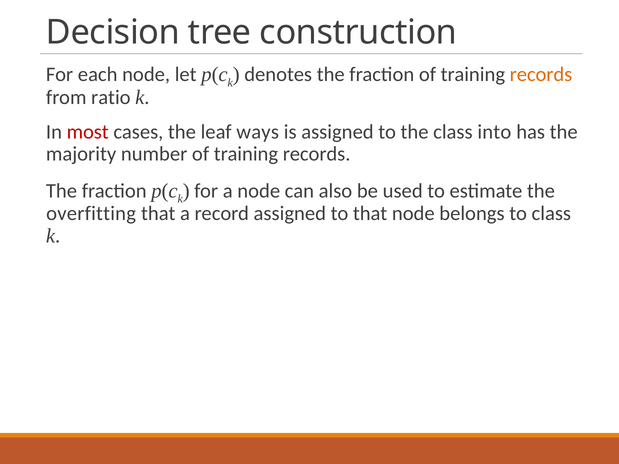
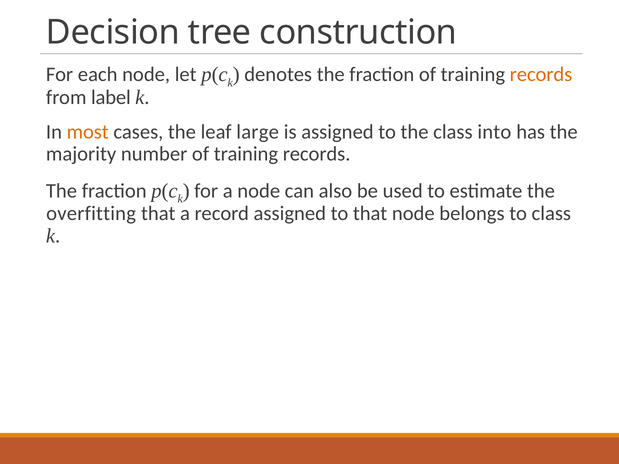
ratio: ratio -> label (111, 97)
most colour: red -> orange (88, 132)
ways: ways -> large (258, 132)
